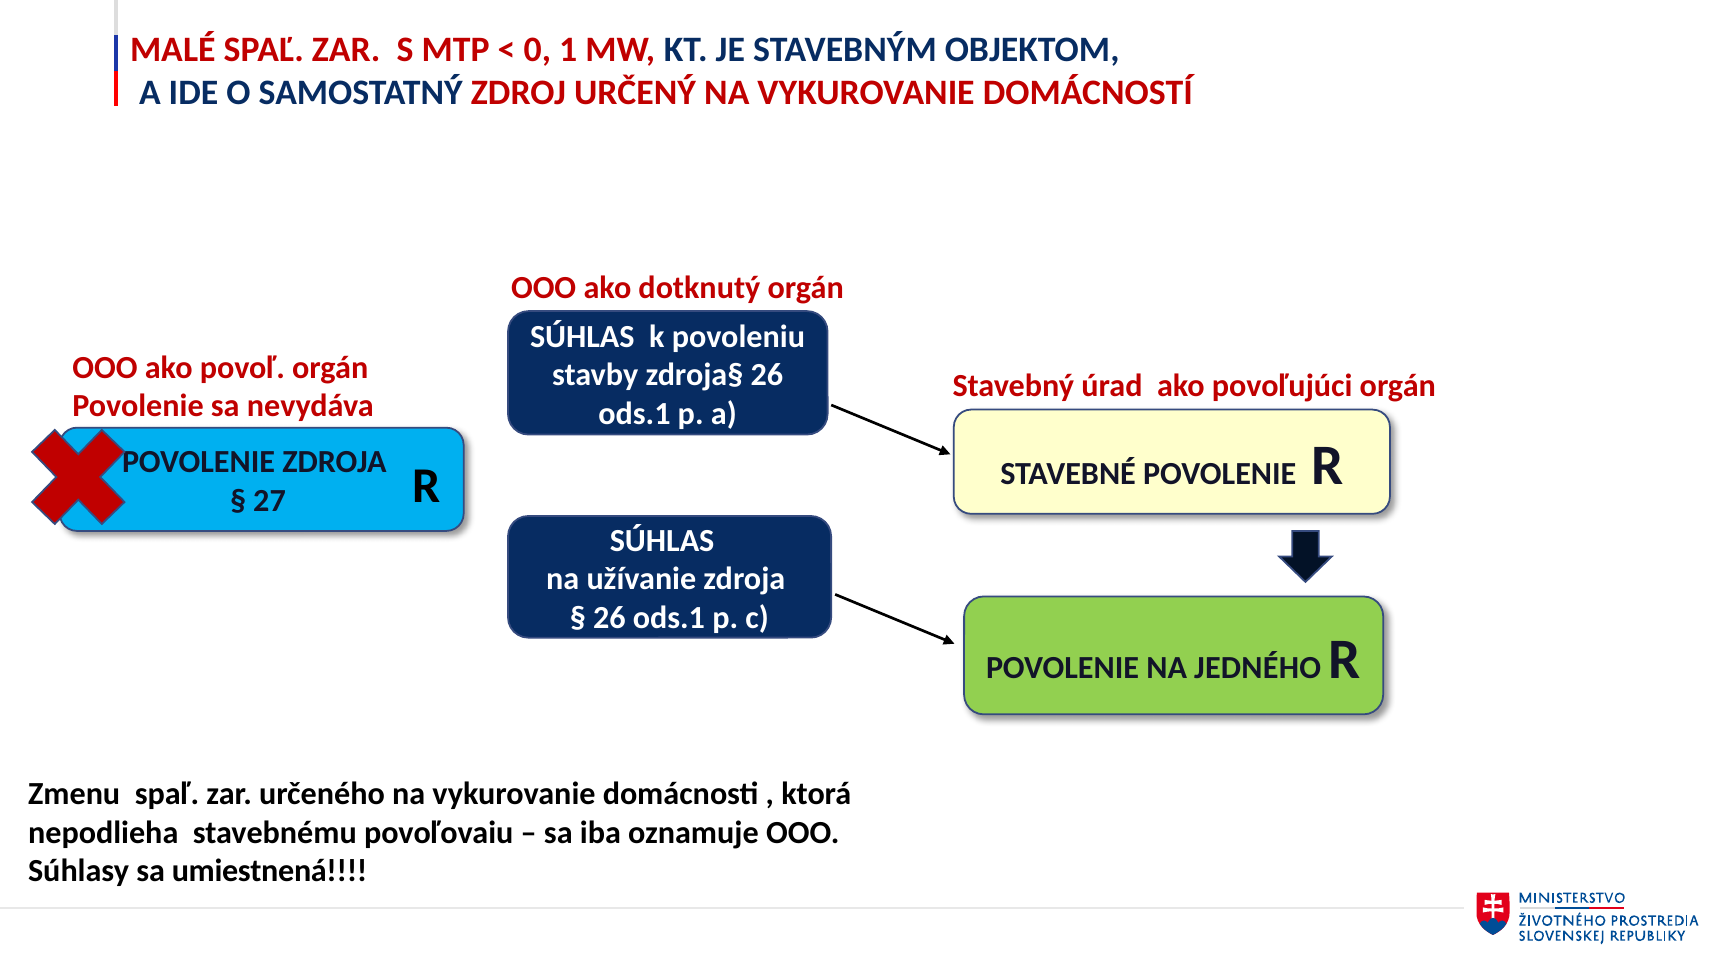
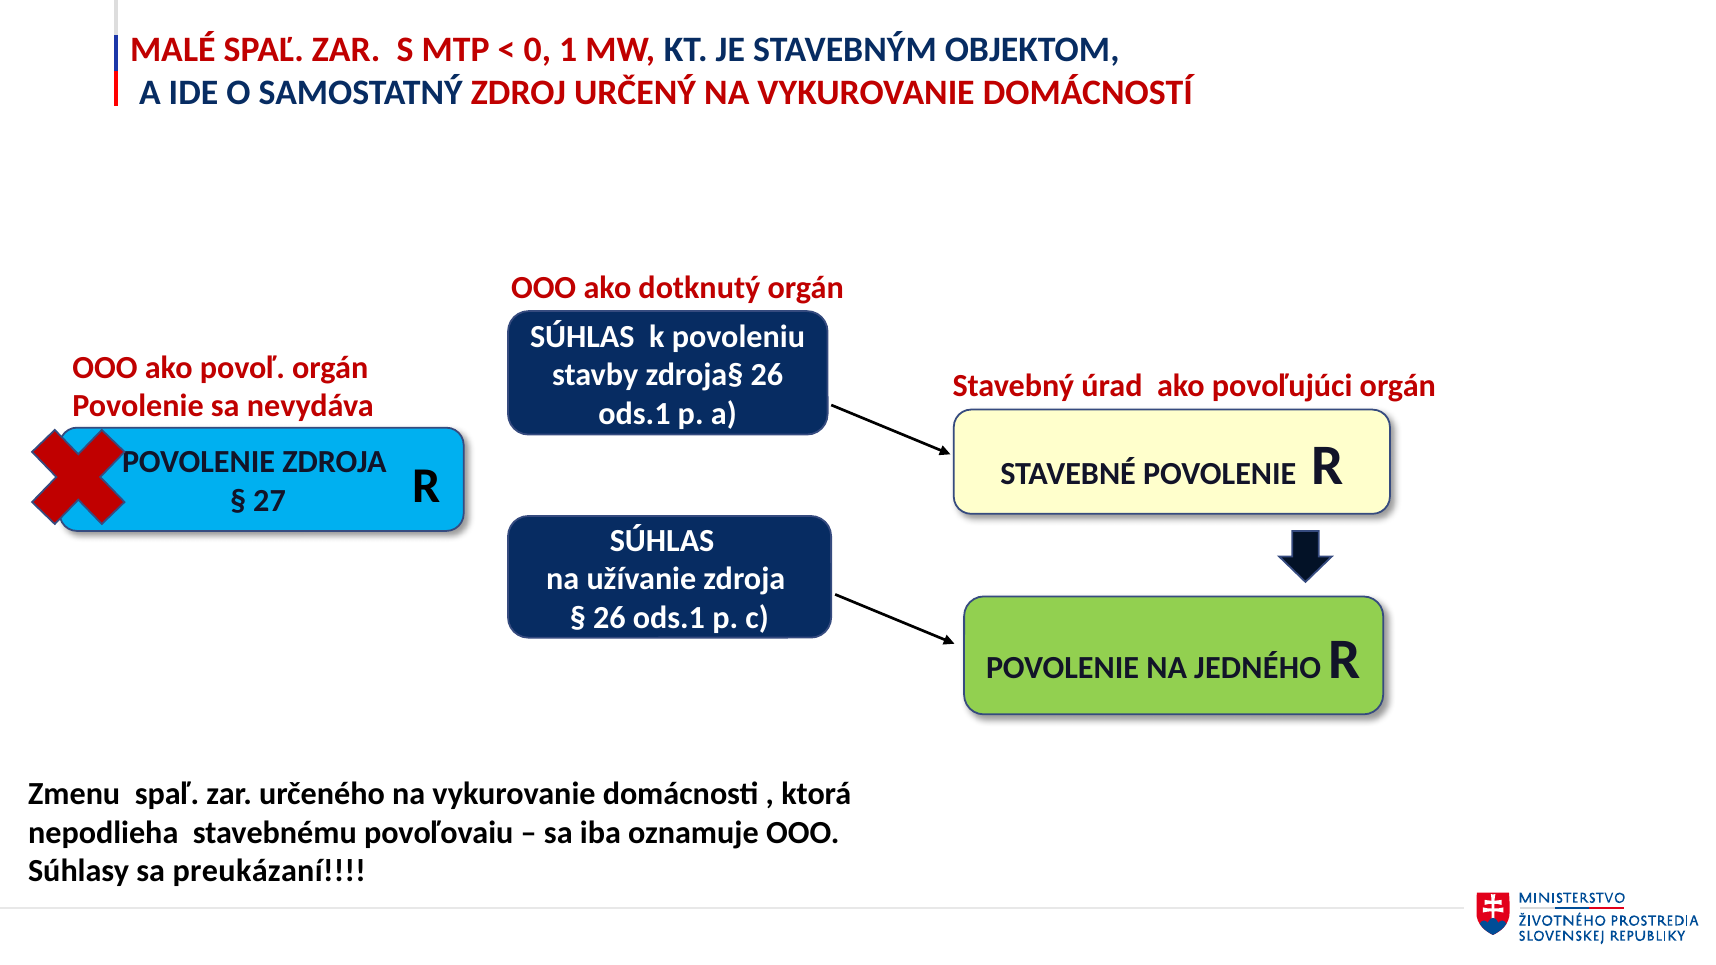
umiestnená: umiestnená -> preukázaní (269, 872)
